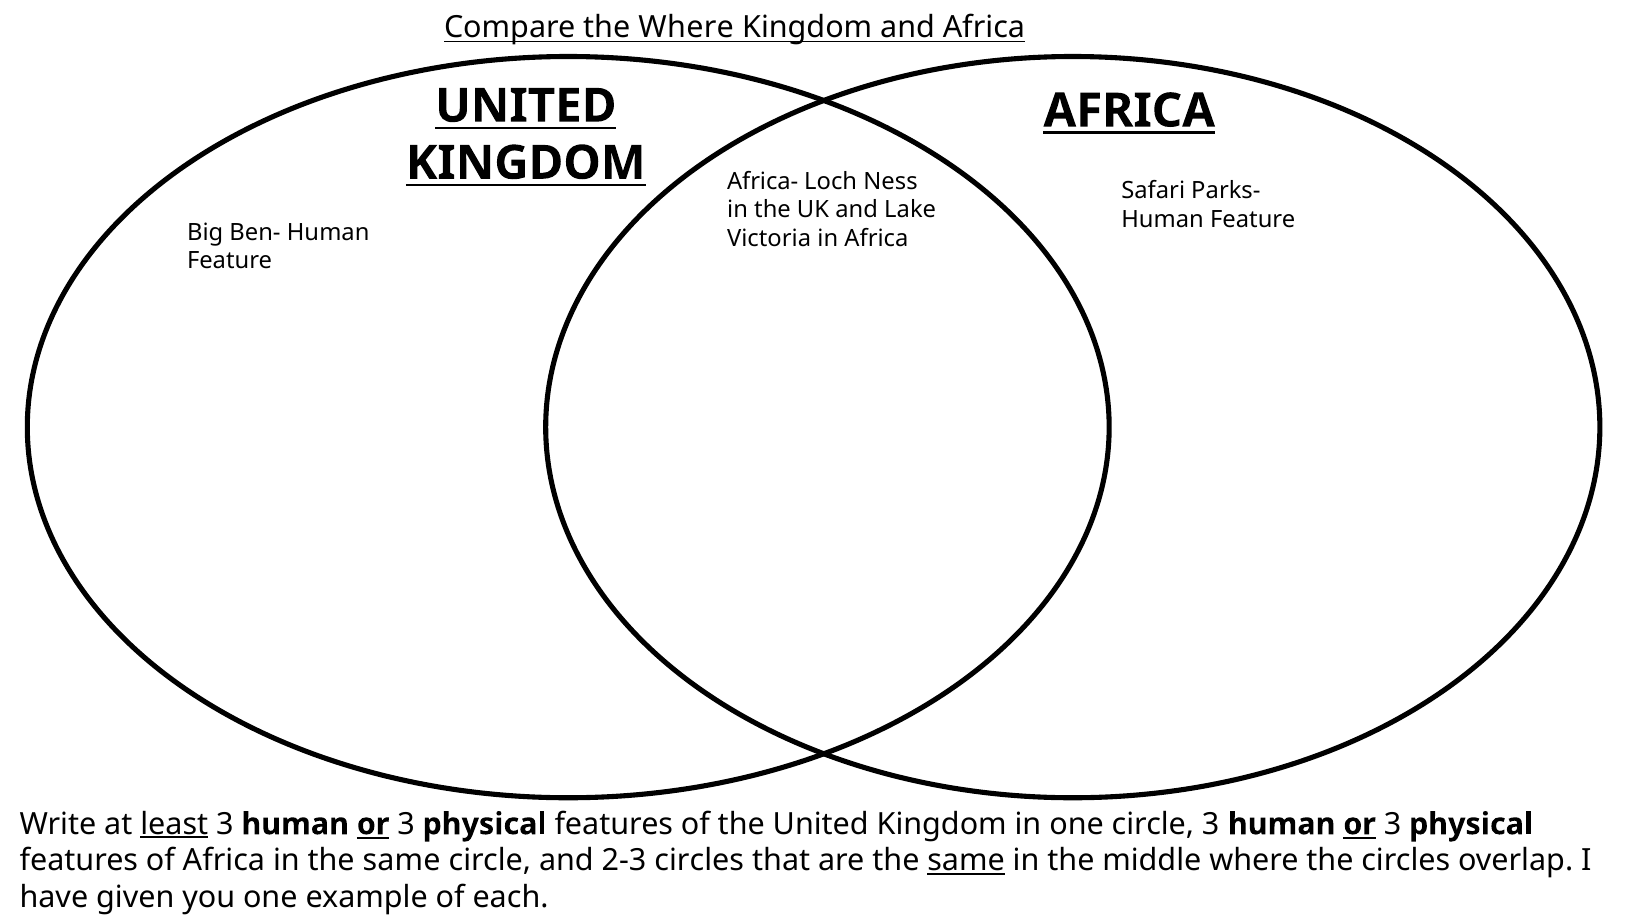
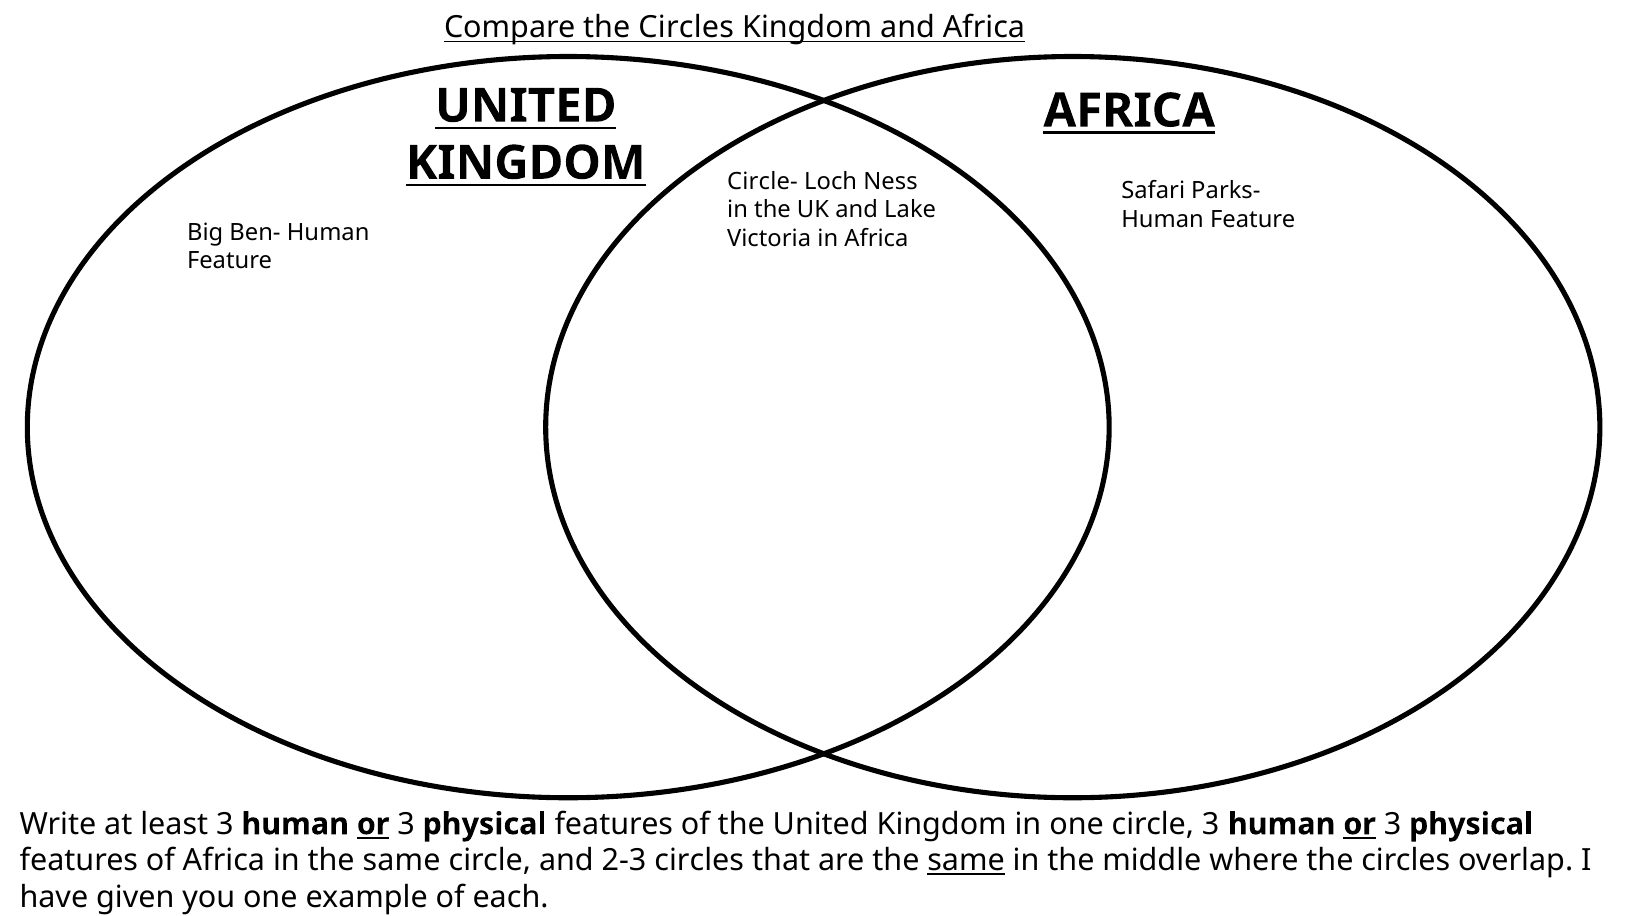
Compare the Where: Where -> Circles (686, 28)
Africa-: Africa- -> Circle- (763, 181)
least underline: present -> none (174, 824)
